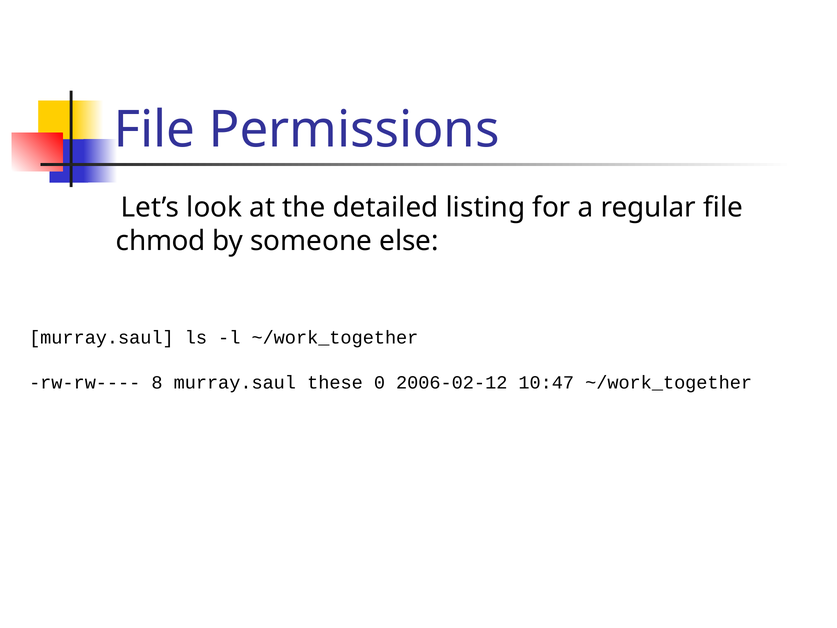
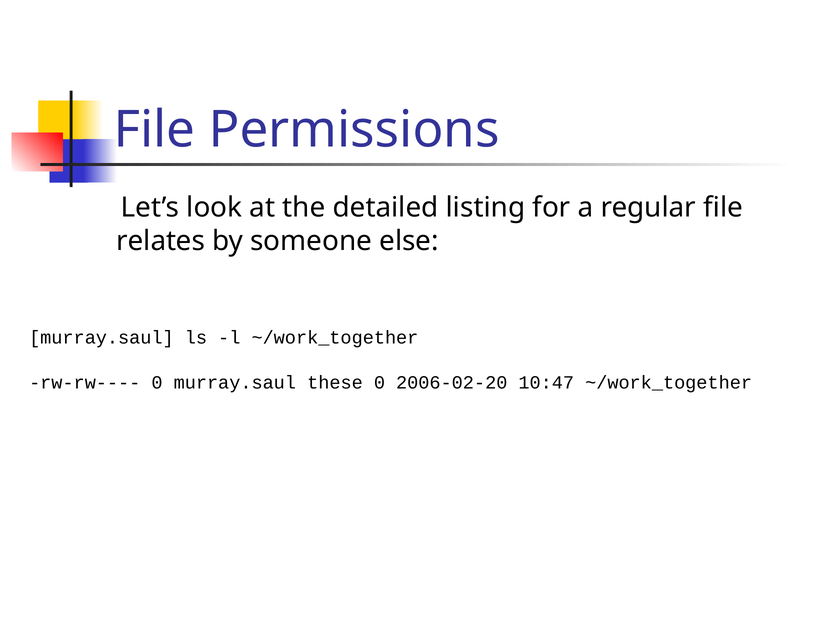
chmod: chmod -> relates (161, 241)
rw-rw---- 8: 8 -> 0 (157, 382)
2006-02-12: 2006-02-12 -> 2006-02-20 (452, 382)
